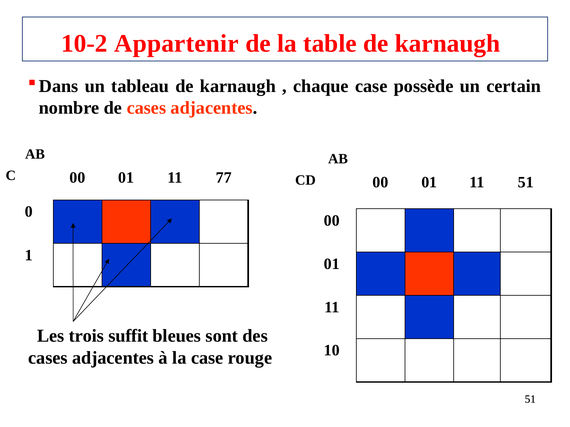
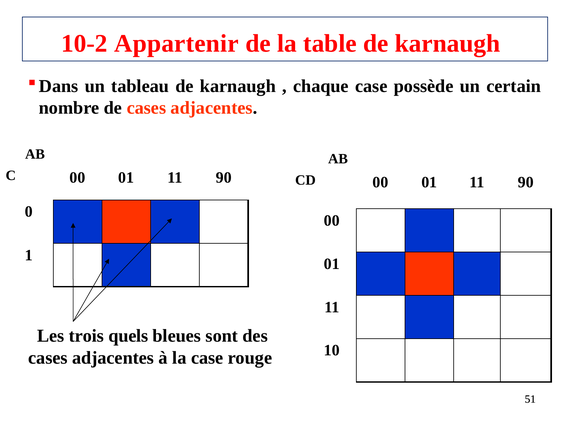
77: 77 -> 90 (224, 178)
51: 51 -> 90 (526, 183)
suffit: suffit -> quels (128, 336)
